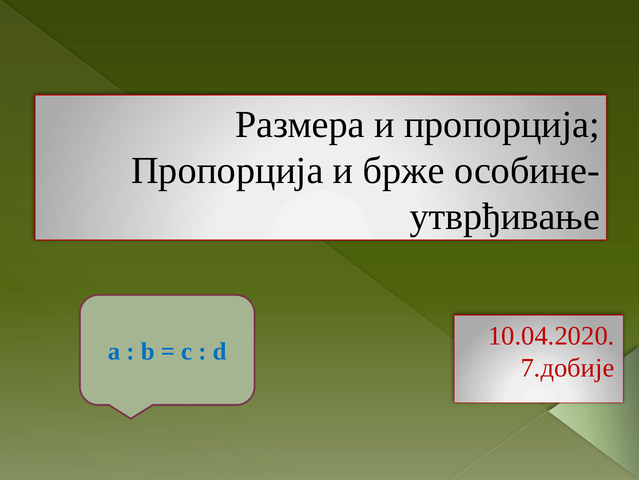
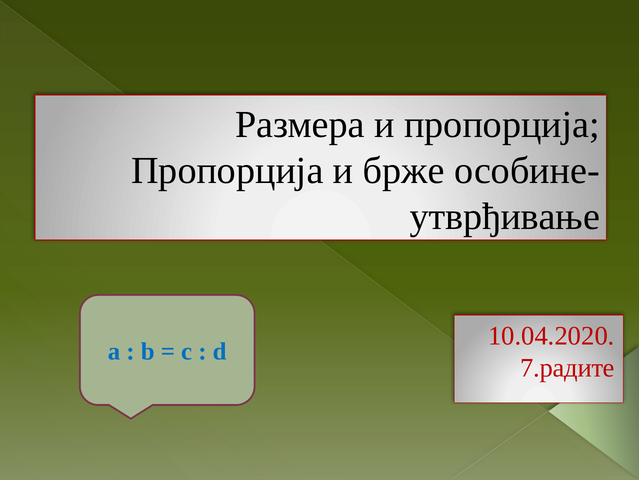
7.добије: 7.добије -> 7.радите (568, 367)
